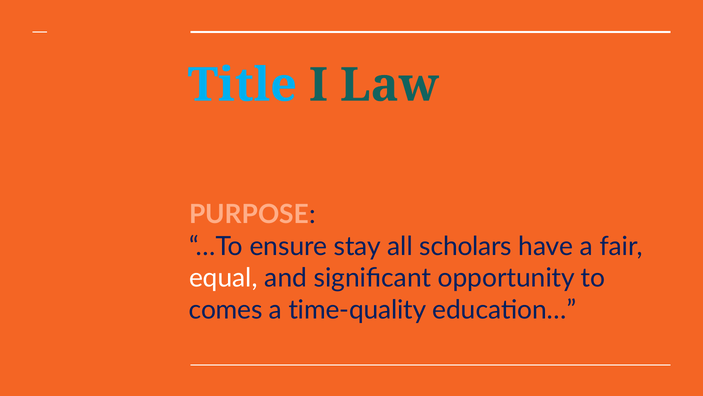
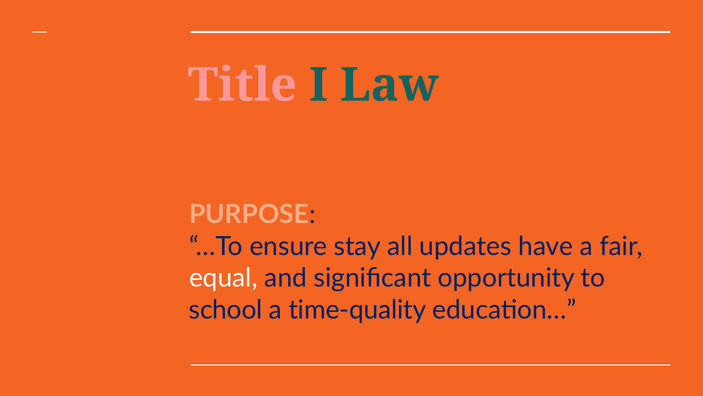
Title colour: light blue -> pink (242, 85)
scholars: scholars -> updates (466, 246)
comes: comes -> school (226, 309)
